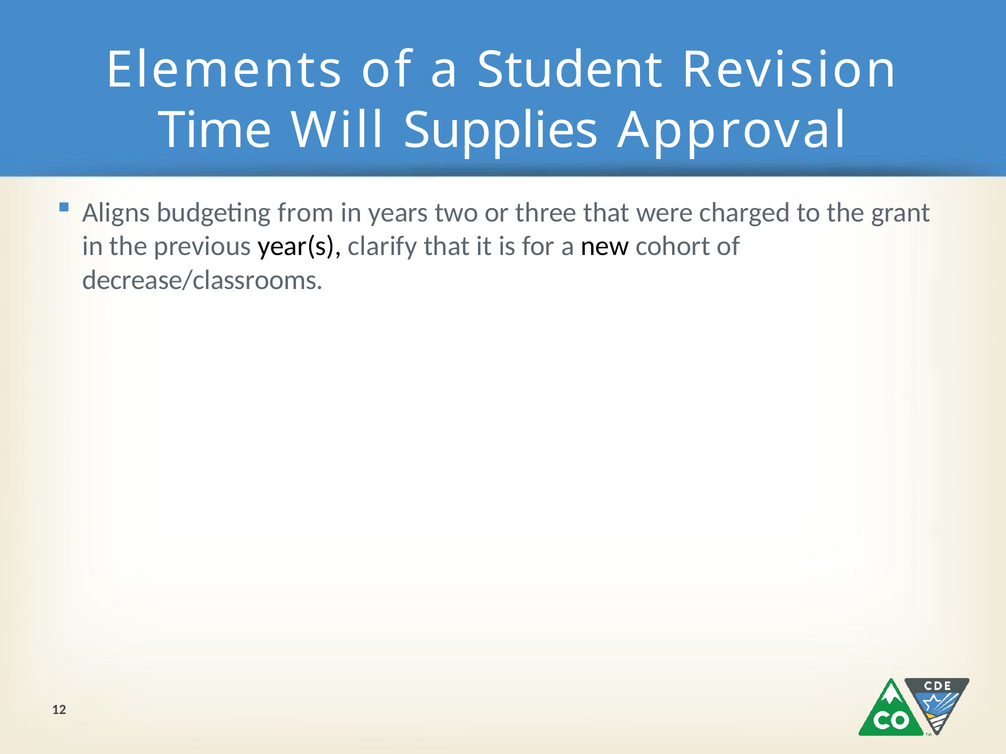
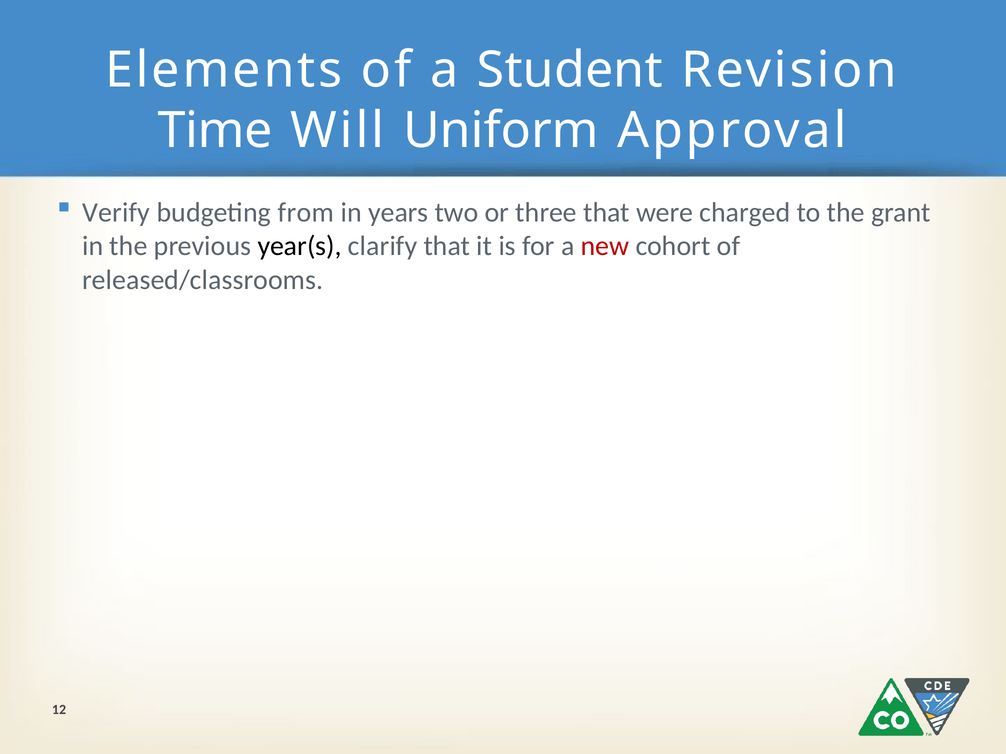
Supplies: Supplies -> Uniform (501, 131)
Aligns: Aligns -> Verify (116, 213)
new colour: black -> red (605, 246)
decrease/classrooms: decrease/classrooms -> released/classrooms (203, 280)
